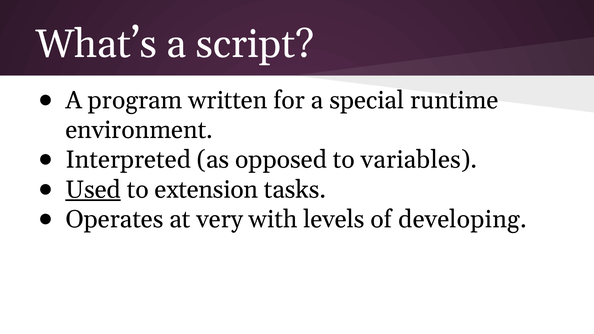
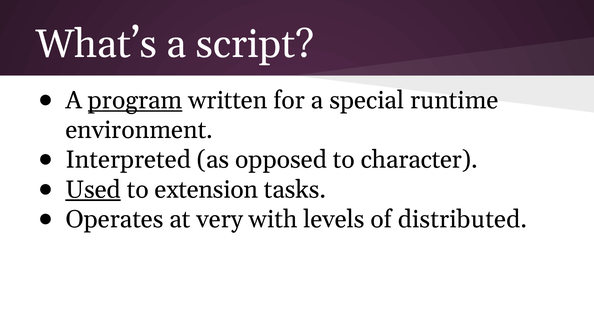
program underline: none -> present (135, 100)
variables: variables -> character (419, 160)
developing: developing -> distributed (463, 219)
